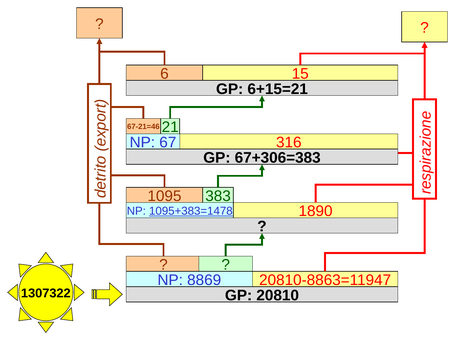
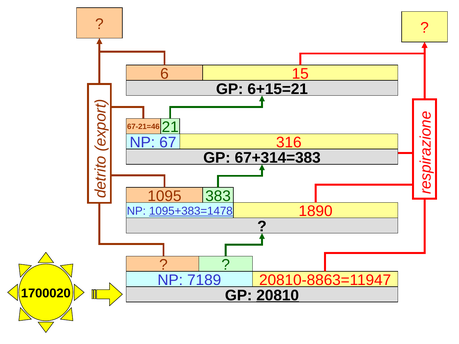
67+306=383: 67+306=383 -> 67+314=383 (278, 158)
8869: 8869 -> 7189 (204, 280)
1307322: 1307322 -> 1700020 (46, 293)
20810 underline: none -> present (278, 296)
